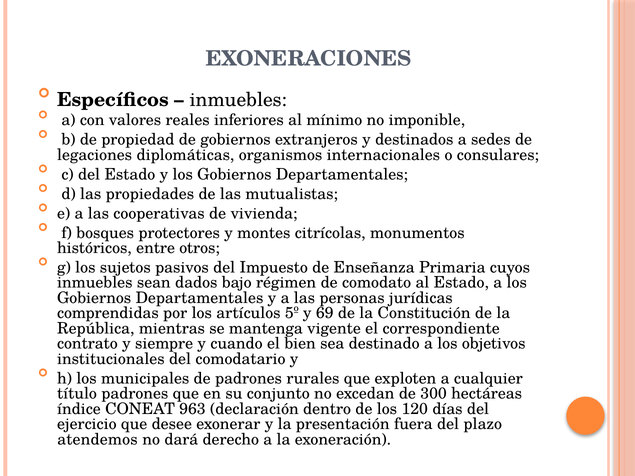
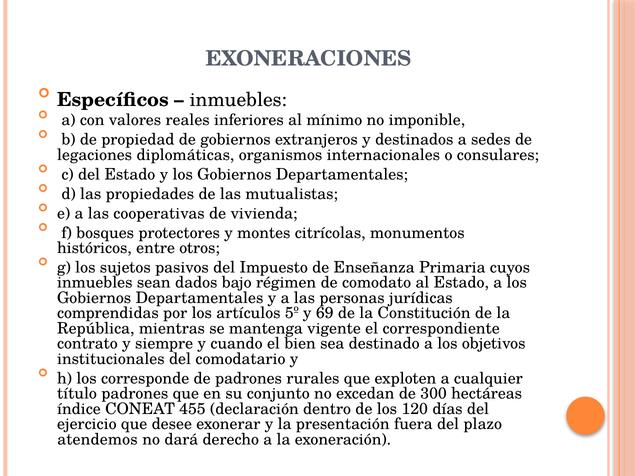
municipales: municipales -> corresponde (145, 379)
963: 963 -> 455 (192, 409)
